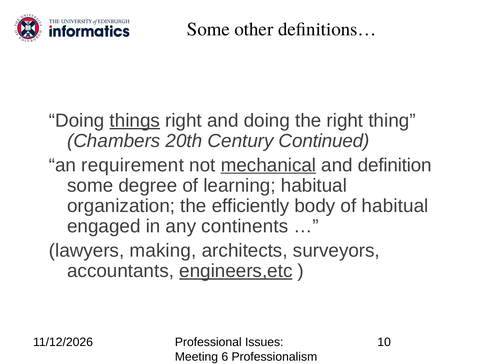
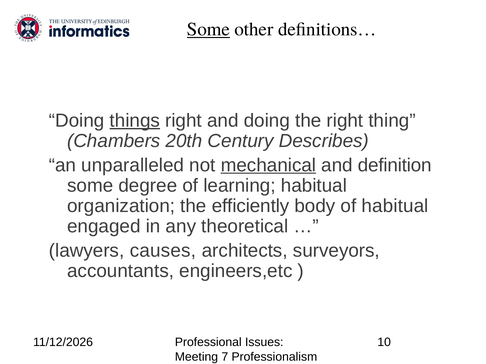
Some underline: none -> present (208, 29)
Continued: Continued -> Describes (324, 141)
requirement: requirement -> unparalleled (133, 165)
continents: continents -> theoretical (245, 227)
making: making -> causes (163, 251)
engineers,etc underline: present -> none (236, 271)
6: 6 -> 7 (225, 357)
